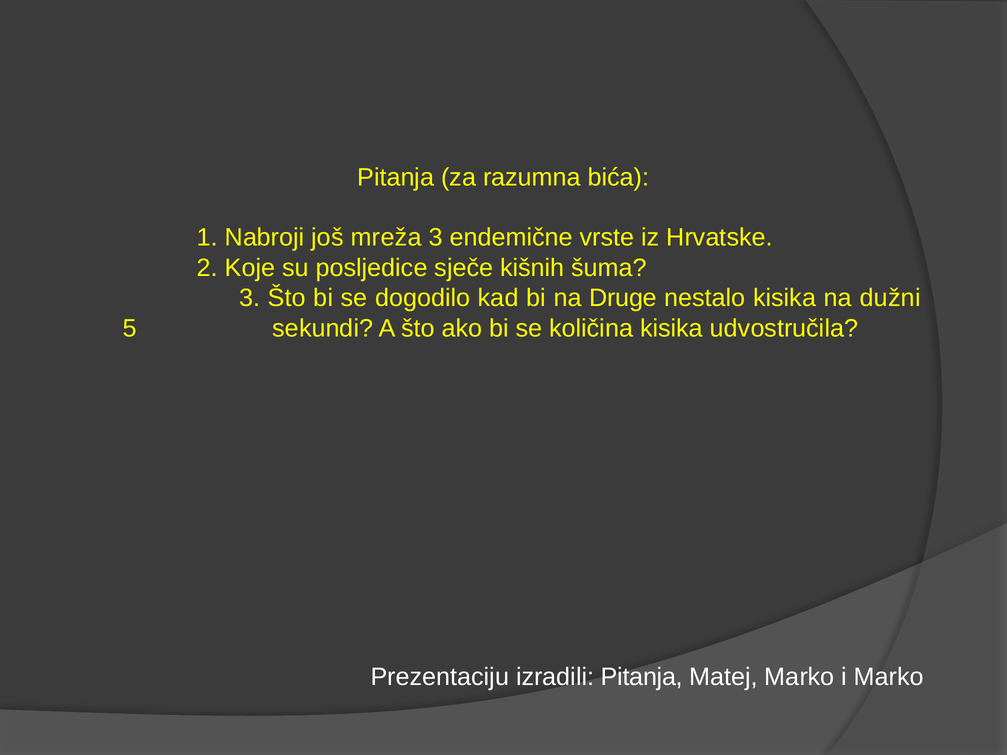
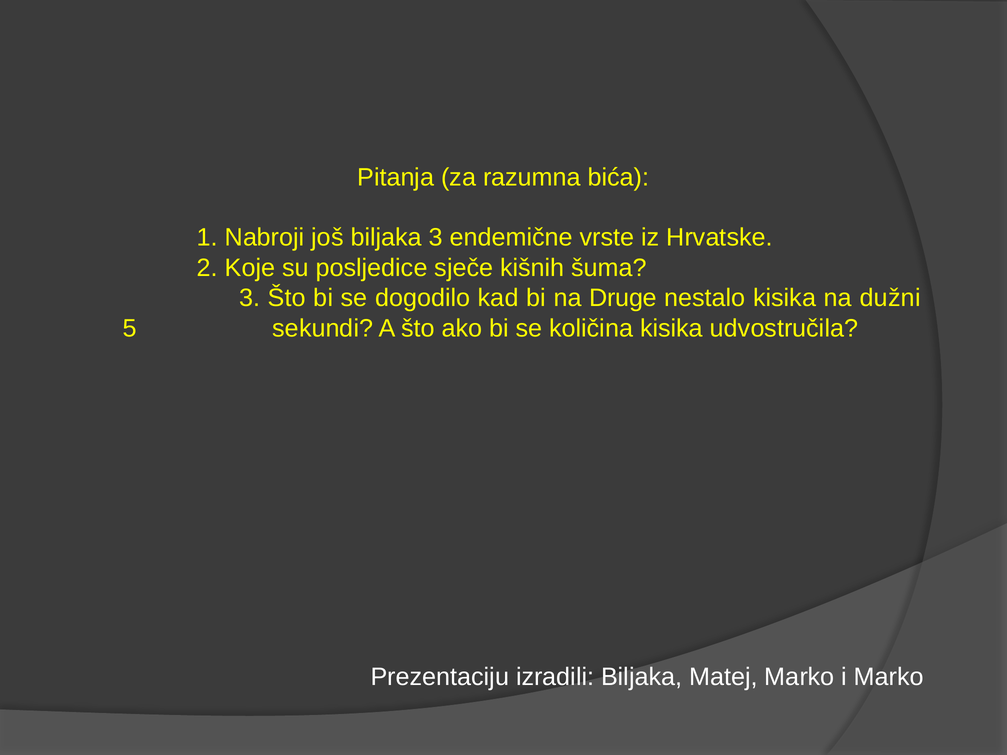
još mreža: mreža -> biljaka (386, 238)
izradili Pitanja: Pitanja -> Biljaka (642, 677)
